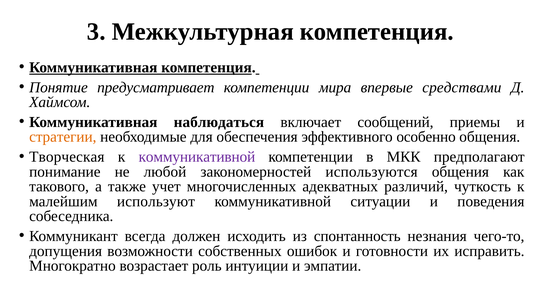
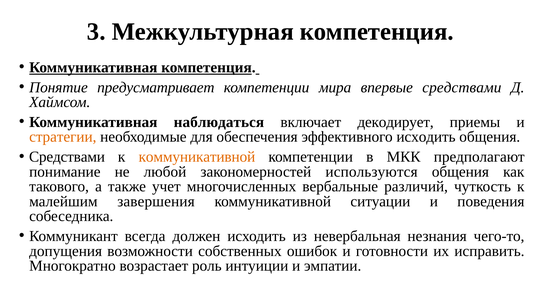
сообщений: сообщений -> декодирует (396, 122)
эффективного особенно: особенно -> исходить (426, 137)
Творческая: Творческая -> Средствами (67, 157)
коммуникативной colour: purple -> orange (197, 157)
адекватных: адекватных -> вербальные (340, 186)
используют: используют -> завершения (156, 201)
спонтанность: спонтанность -> невербальная (357, 236)
